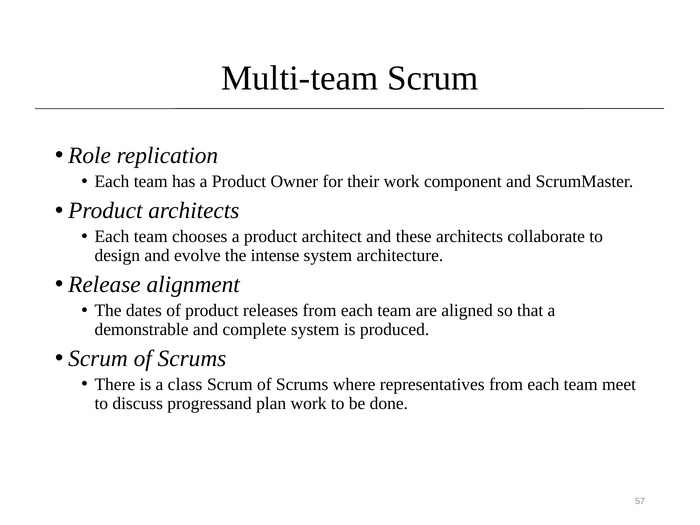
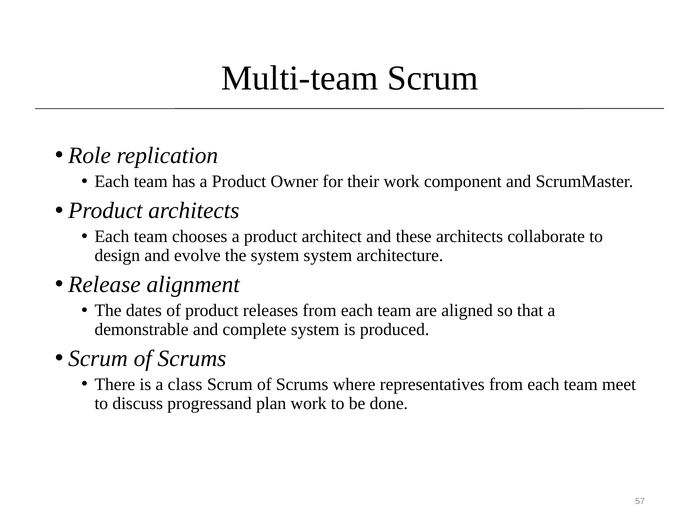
the intense: intense -> system (275, 255)
